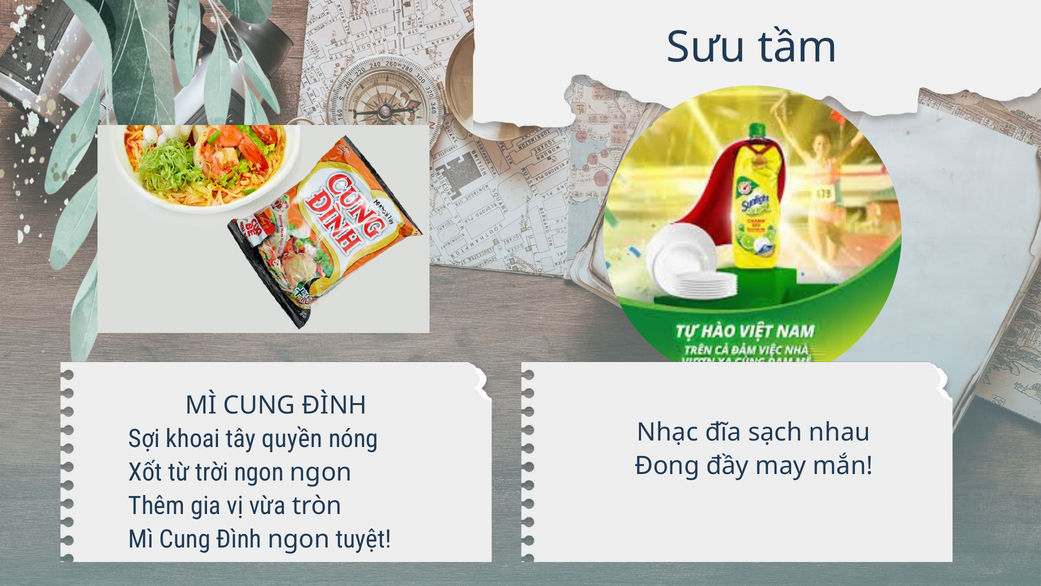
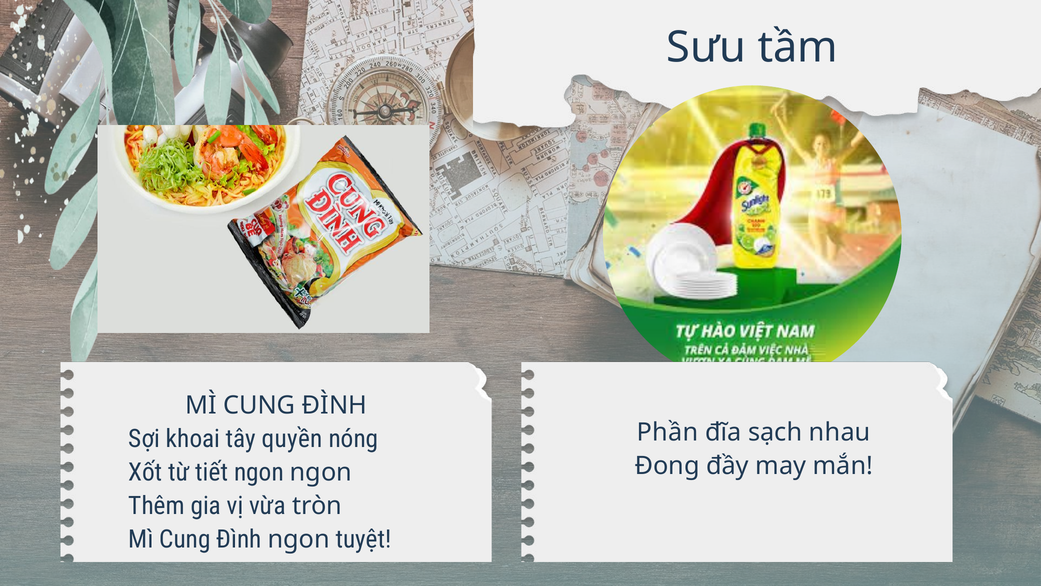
Nhạc: Nhạc -> Phần (668, 432)
trời: trời -> tiết (212, 472)
